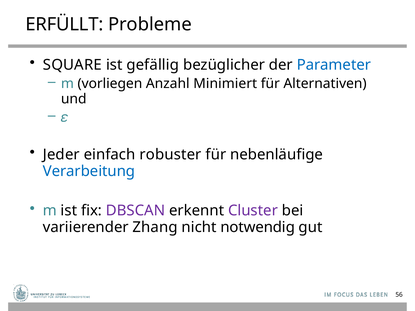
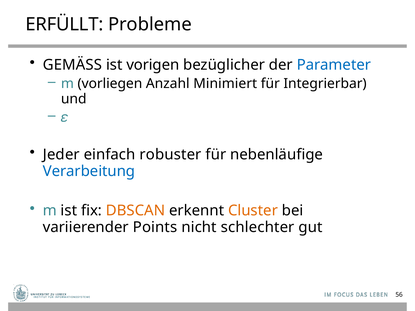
SQUARE: SQUARE -> GEMÄSS (72, 65)
gefällig: gefällig -> vorigen (153, 65)
Alternativen: Alternativen -> Integrierbar (325, 84)
DBSCAN colour: purple -> orange (136, 211)
Cluster colour: purple -> orange (253, 211)
Zhang: Zhang -> Points (155, 227)
notwendig: notwendig -> schlechter (258, 227)
